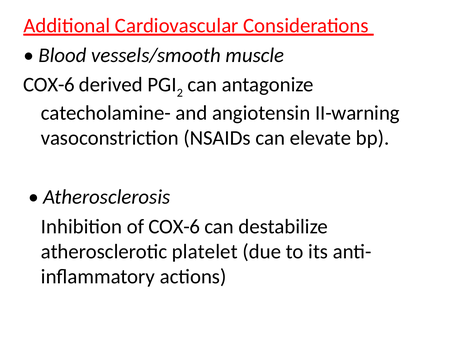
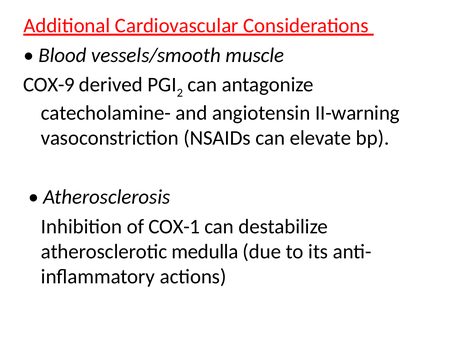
COX-6: COX-6 -> COX-9 (49, 85)
of COX-6: COX-6 -> COX-1 (174, 227)
platelet: platelet -> medulla (205, 252)
